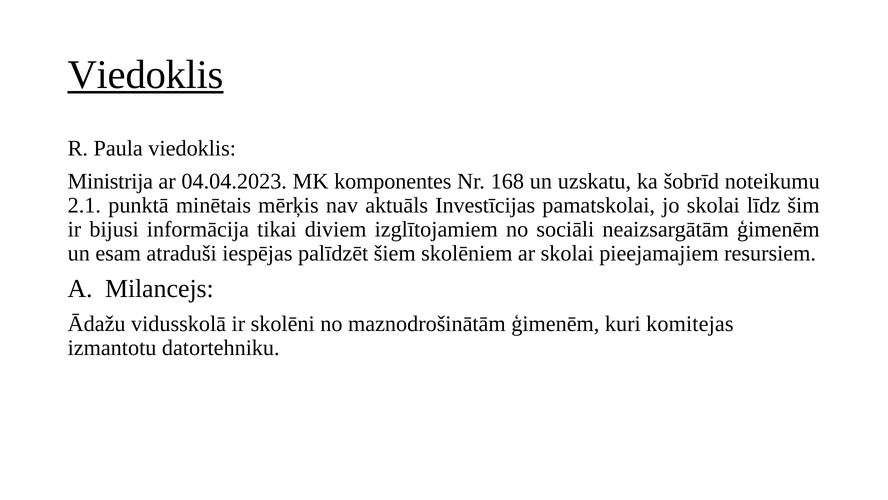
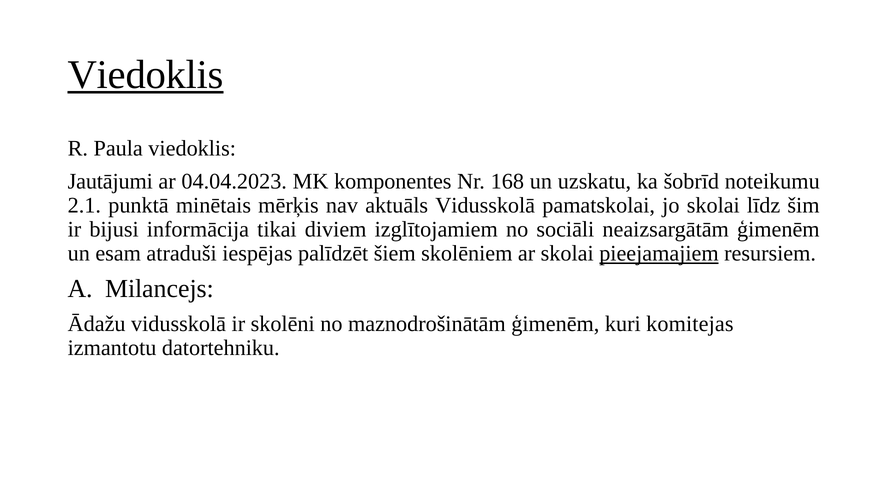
Ministrija: Ministrija -> Jautājumi (110, 181)
aktuāls Investīcijas: Investīcijas -> Vidusskolā (485, 205)
pieejamajiem underline: none -> present (659, 253)
